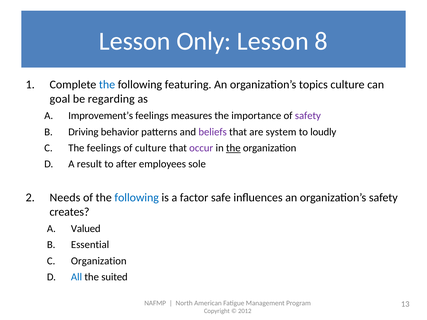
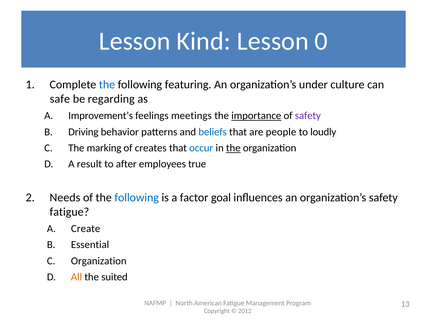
Only: Only -> Kind (204, 41)
8: 8 -> 0 (321, 41)
topics: topics -> under (313, 85)
goal: goal -> safe (60, 99)
measures: measures -> meetings (191, 116)
importance underline: none -> present (256, 116)
beliefs colour: purple -> blue (213, 132)
system: system -> people (281, 132)
The feelings: feelings -> marking (104, 148)
of culture: culture -> creates (151, 148)
occur colour: purple -> blue (201, 148)
sole: sole -> true (197, 164)
safe: safe -> goal (221, 198)
creates: creates -> fatigue (69, 212)
Valued: Valued -> Create (86, 229)
All colour: blue -> orange (77, 277)
